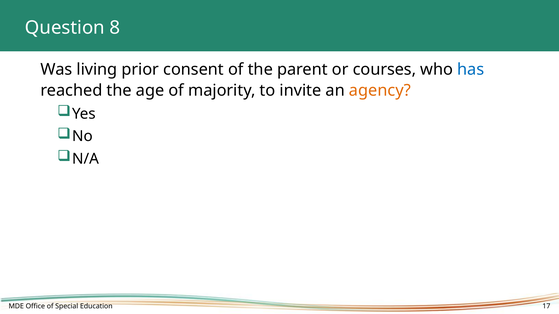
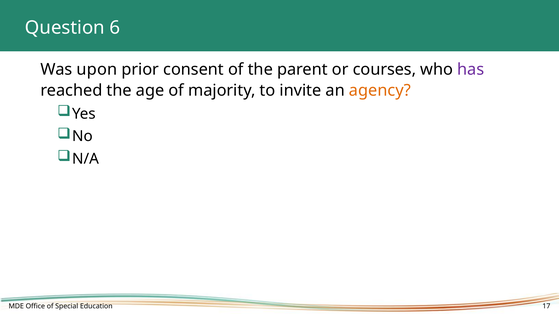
8: 8 -> 6 (115, 28)
living: living -> upon (97, 70)
has colour: blue -> purple (471, 70)
